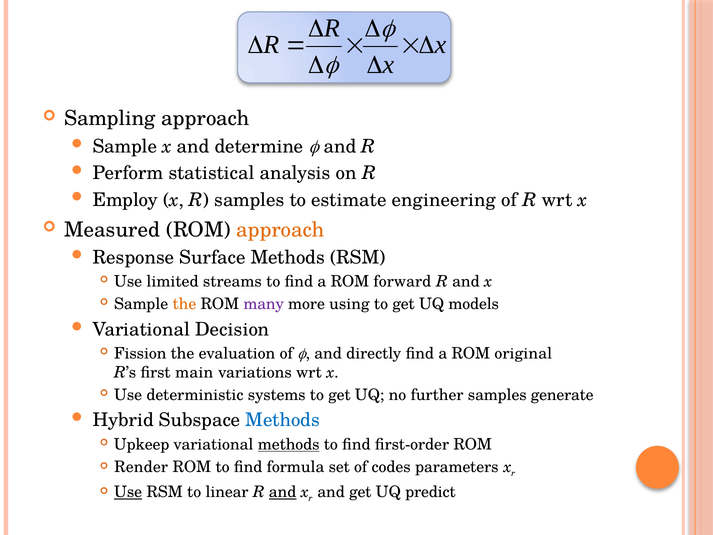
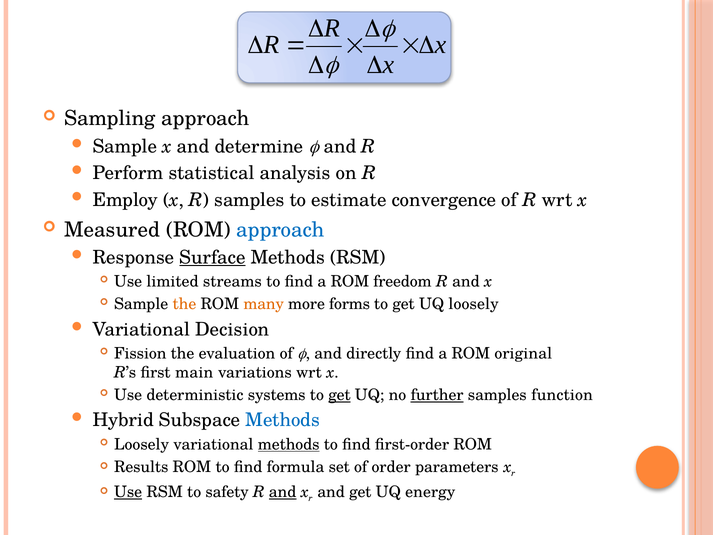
engineering: engineering -> convergence (444, 200)
approach colour: orange -> blue (281, 230)
Surface underline: none -> present (212, 257)
forward: forward -> freedom (402, 281)
many colour: purple -> orange (264, 304)
using: using -> forms (350, 304)
UQ models: models -> loosely (474, 304)
get underline: none -> present (339, 395)
further underline: none -> present (437, 395)
generate: generate -> function (562, 395)
Upkeep: Upkeep -> Loosely (142, 444)
Render: Render -> Results (141, 467)
codes: codes -> order (391, 467)
linear: linear -> safety (227, 492)
predict: predict -> energy (430, 492)
